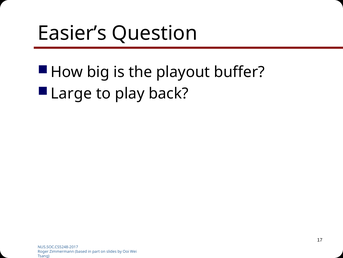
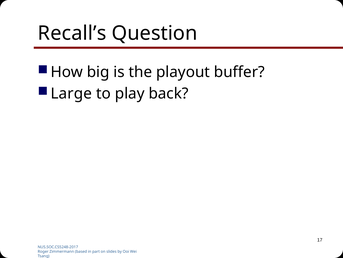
Easier’s: Easier’s -> Recall’s (72, 33)
